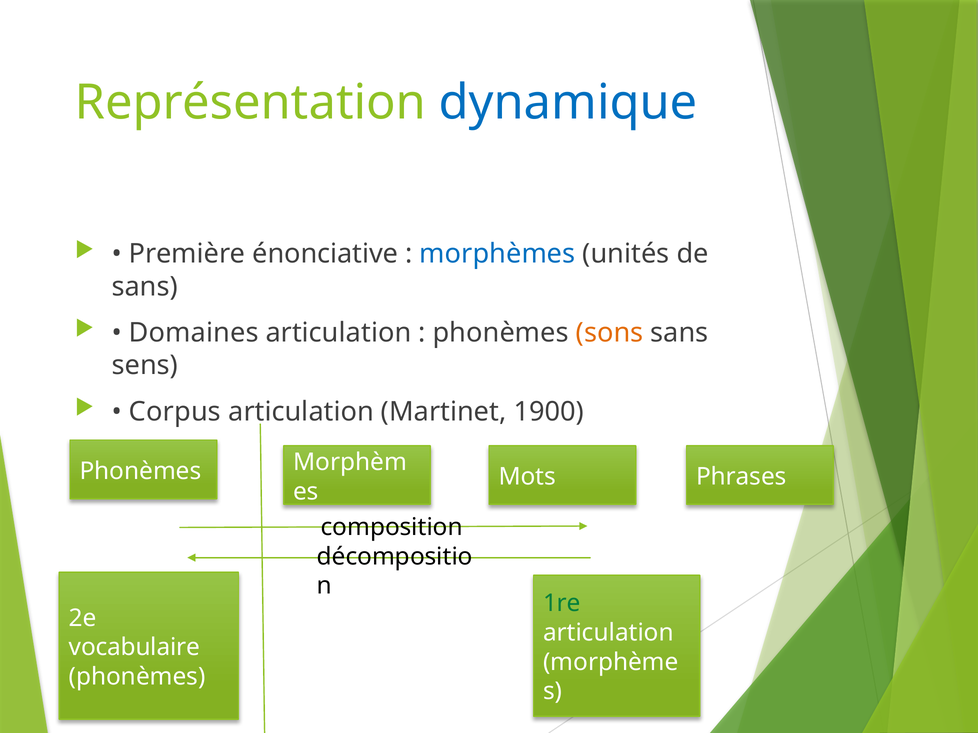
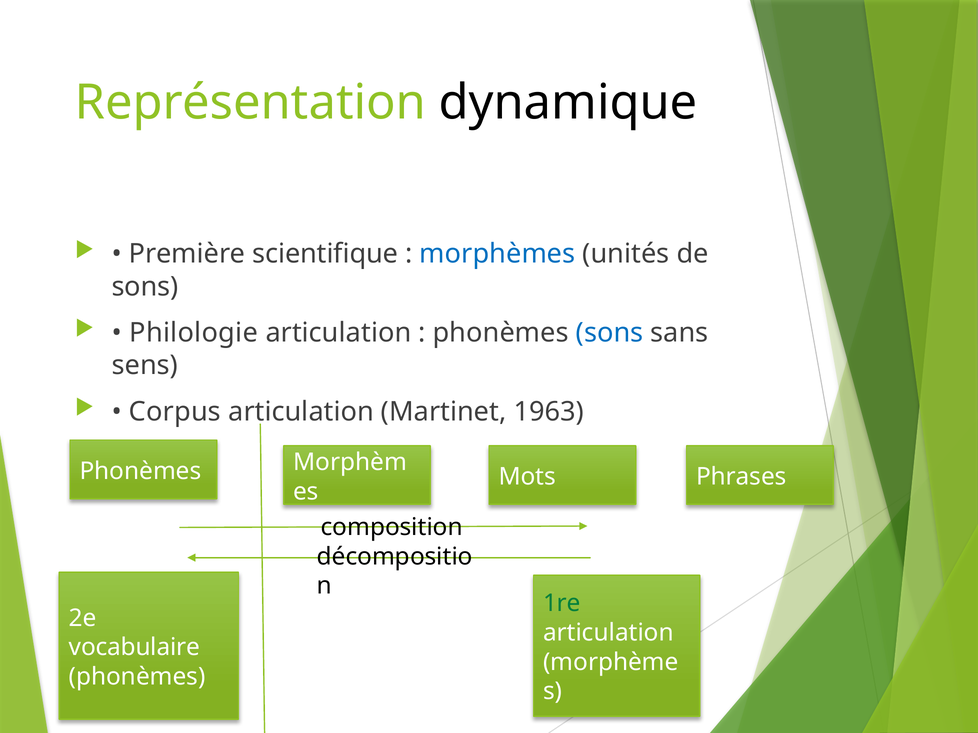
dynamique colour: blue -> black (568, 103)
énonciative: énonciative -> scientifique (325, 254)
sans: sans -> sons (145, 287)
Domaines: Domaines -> Philologie (194, 333)
sons colour: orange -> blue (610, 333)
1900: 1900 -> 1963 (549, 412)
